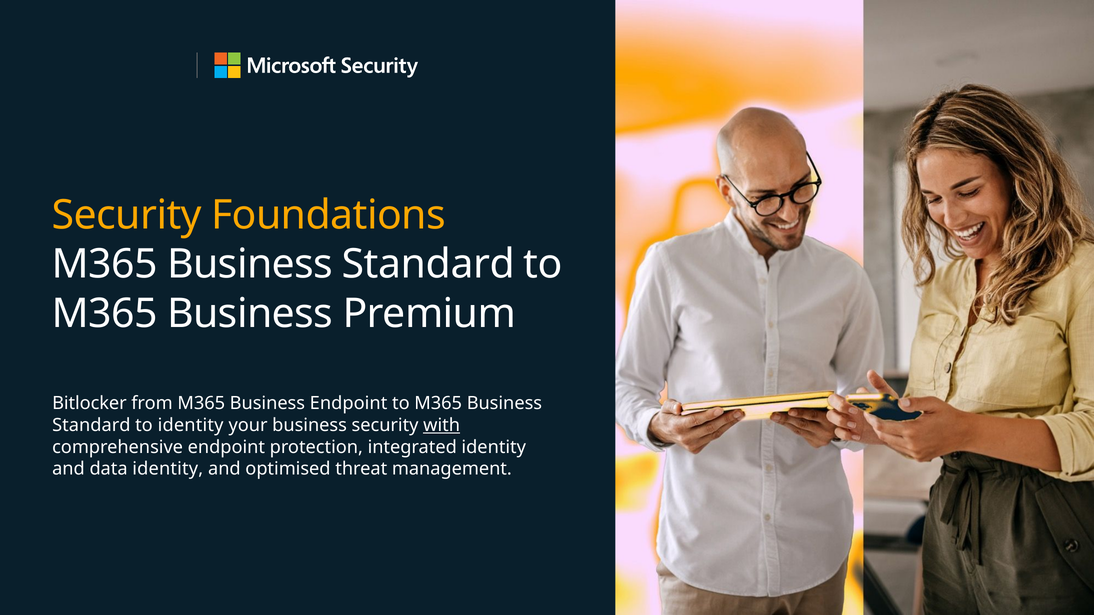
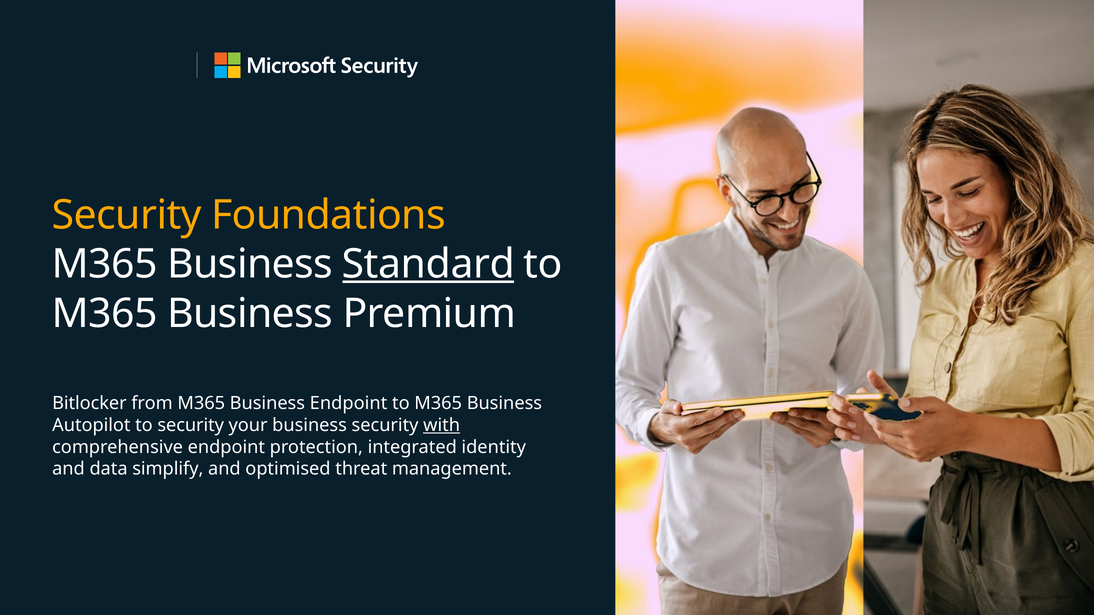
Standard underline: none -> present (428, 264)
Standard: Standard -> Autopilot (91, 425)
to identity: identity -> security (191, 425)
data identity: identity -> simplify (168, 469)
